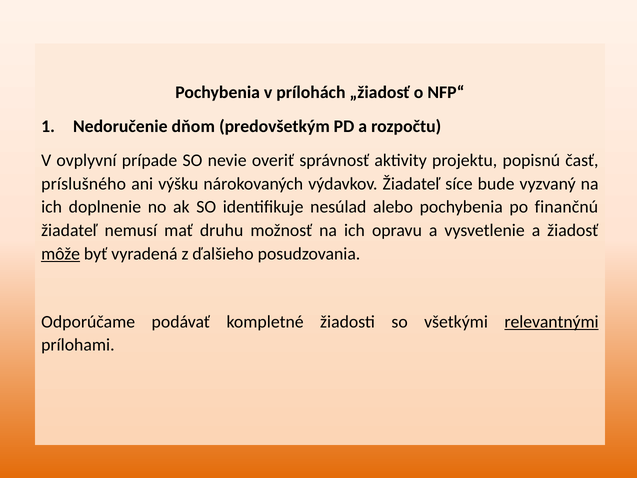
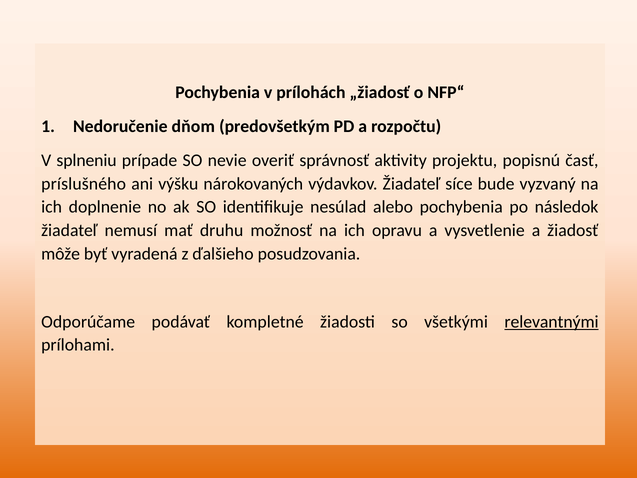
ovplyvní: ovplyvní -> splneniu (87, 160)
finančnú: finančnú -> následok (567, 207)
môže underline: present -> none (61, 254)
